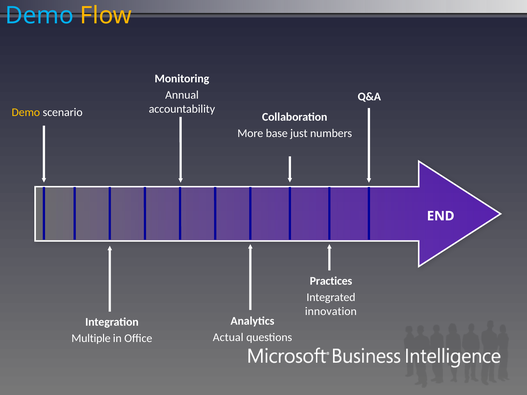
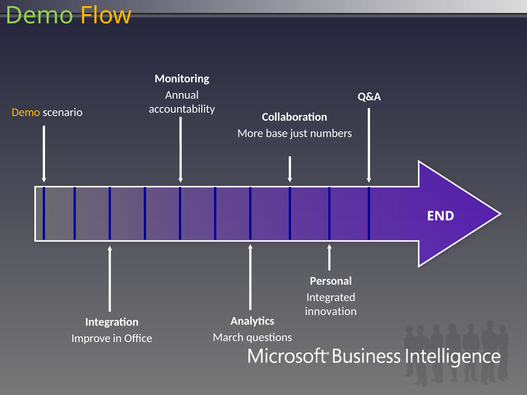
Demo colour: light blue -> light green (39, 16)
Practices: Practices -> Personal (331, 281)
Actual: Actual -> March (228, 338)
Multiple: Multiple -> Improve (91, 339)
